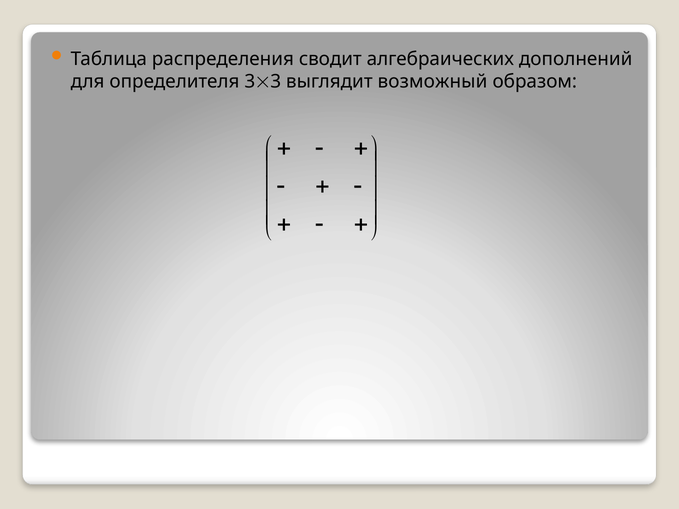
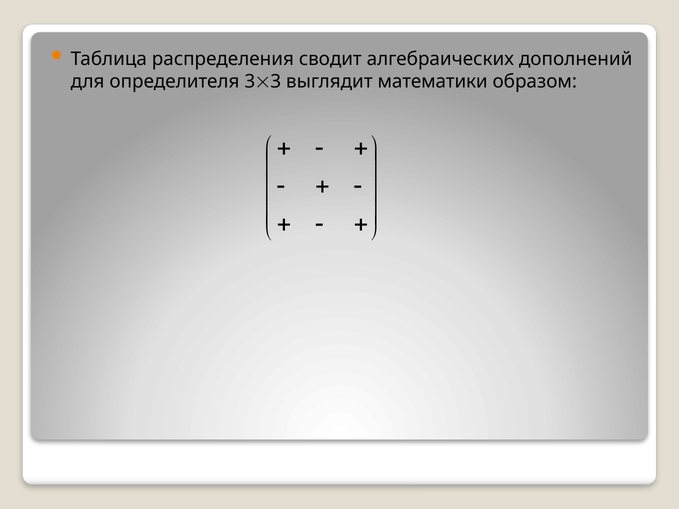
возможный: возможный -> математики (433, 81)
